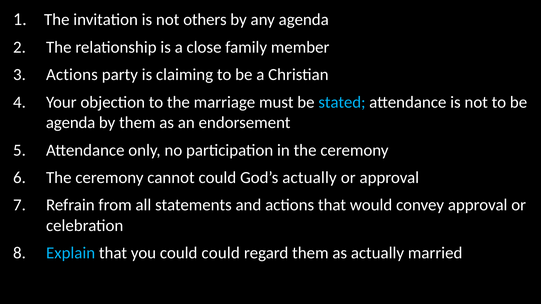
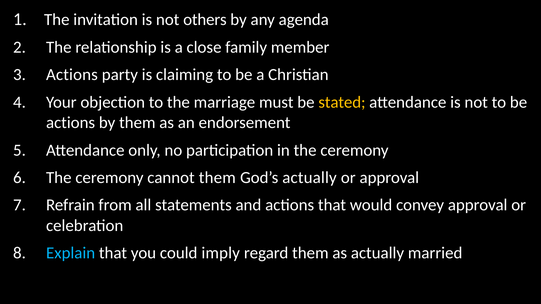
stated colour: light blue -> yellow (342, 102)
agenda: agenda -> actions (71, 123)
cannot could: could -> them (217, 178)
could could: could -> imply (221, 253)
